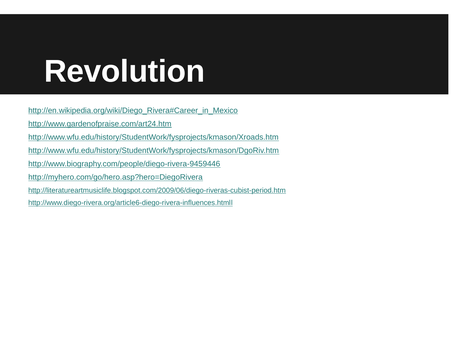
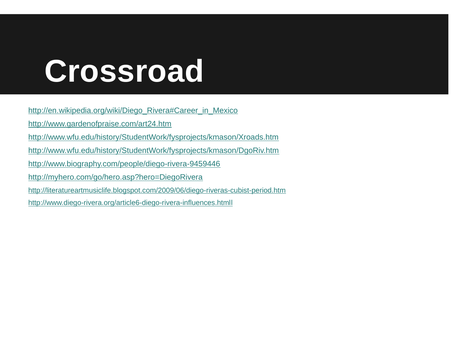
Revolution: Revolution -> Crossroad (124, 71)
